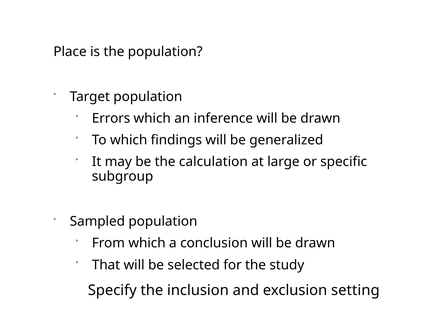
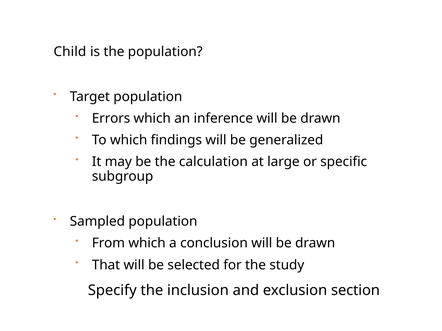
Place: Place -> Child (70, 52)
setting: setting -> section (355, 291)
